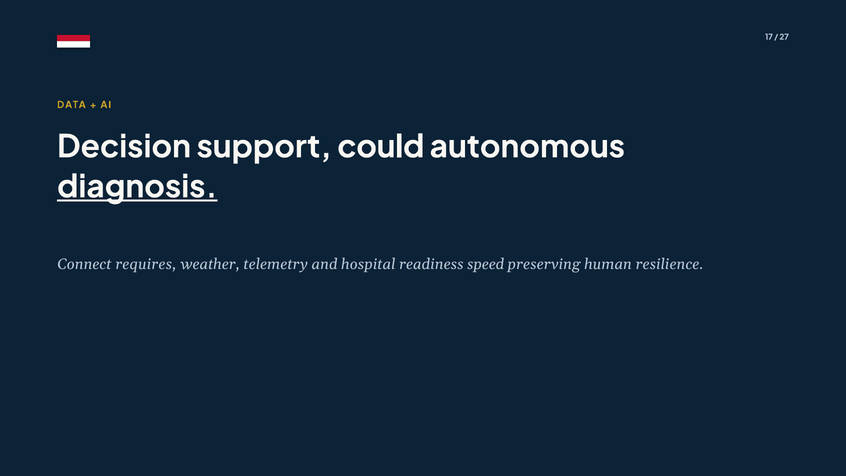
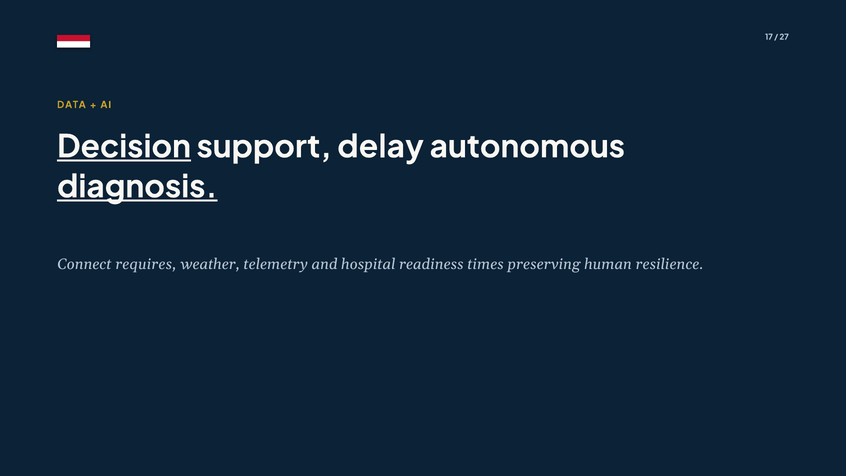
Decision underline: none -> present (124, 147)
could: could -> delay (381, 147)
speed: speed -> times (486, 264)
